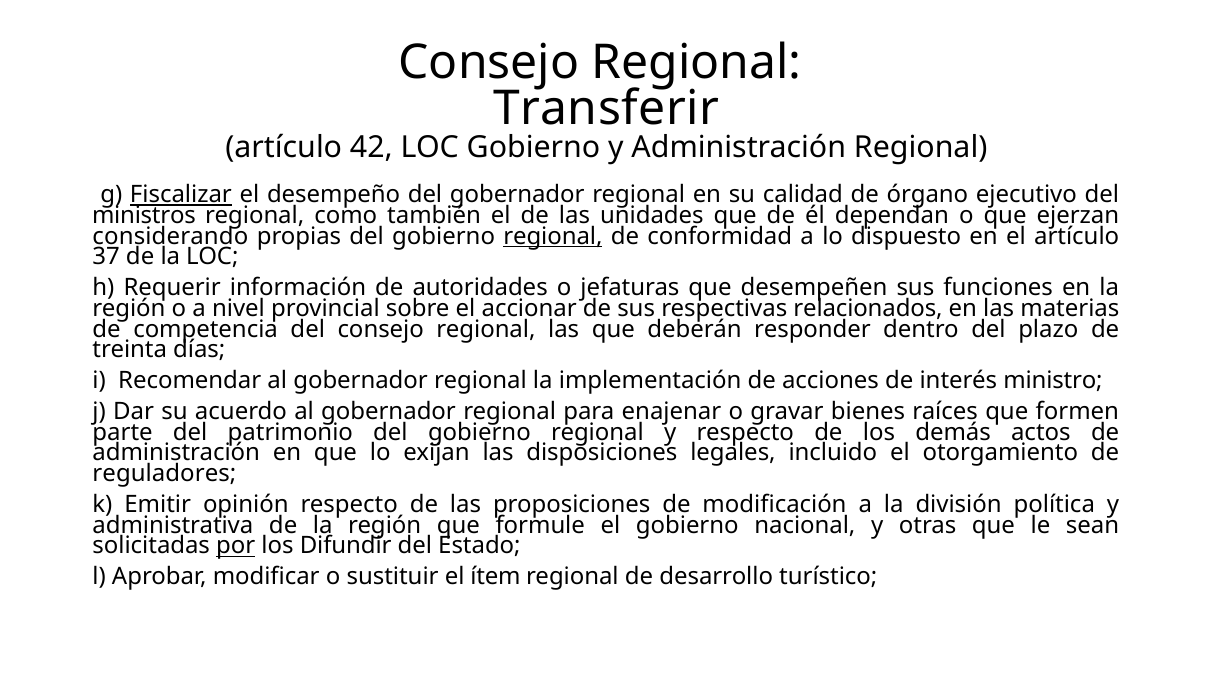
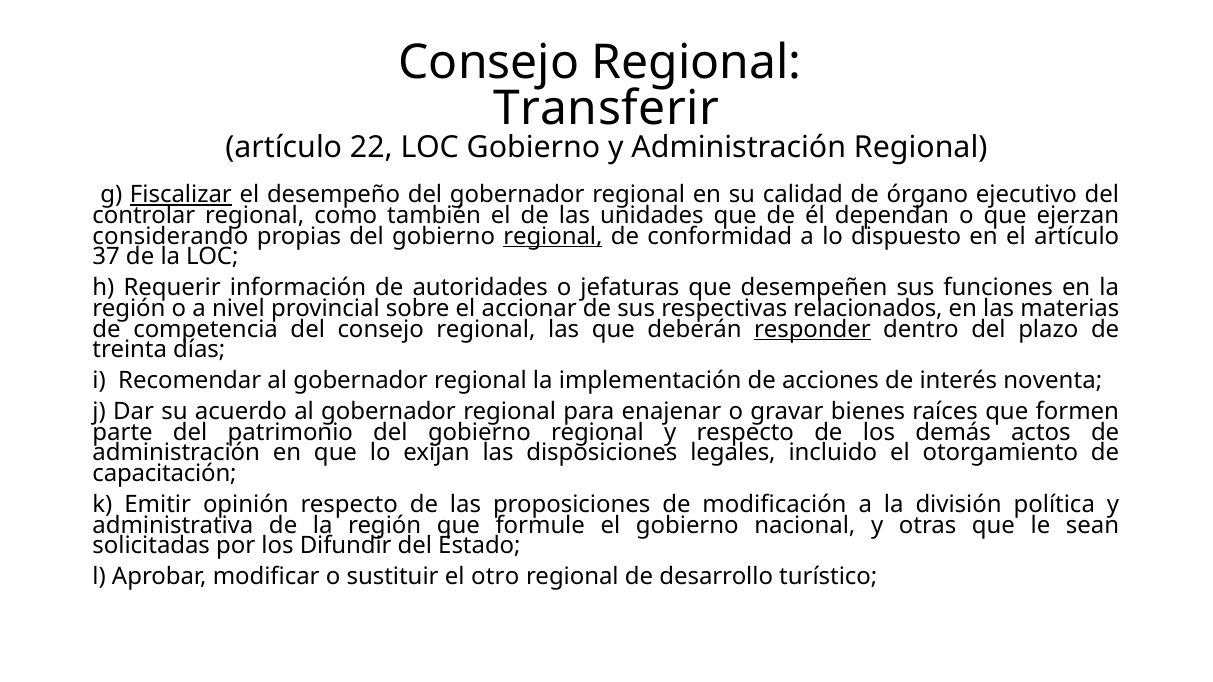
42: 42 -> 22 (371, 148)
ministros: ministros -> controlar (144, 216)
responder underline: none -> present (812, 329)
ministro: ministro -> noventa (1053, 381)
reguladores: reguladores -> capacitación (165, 474)
por underline: present -> none (236, 546)
ítem: ítem -> otro (495, 577)
